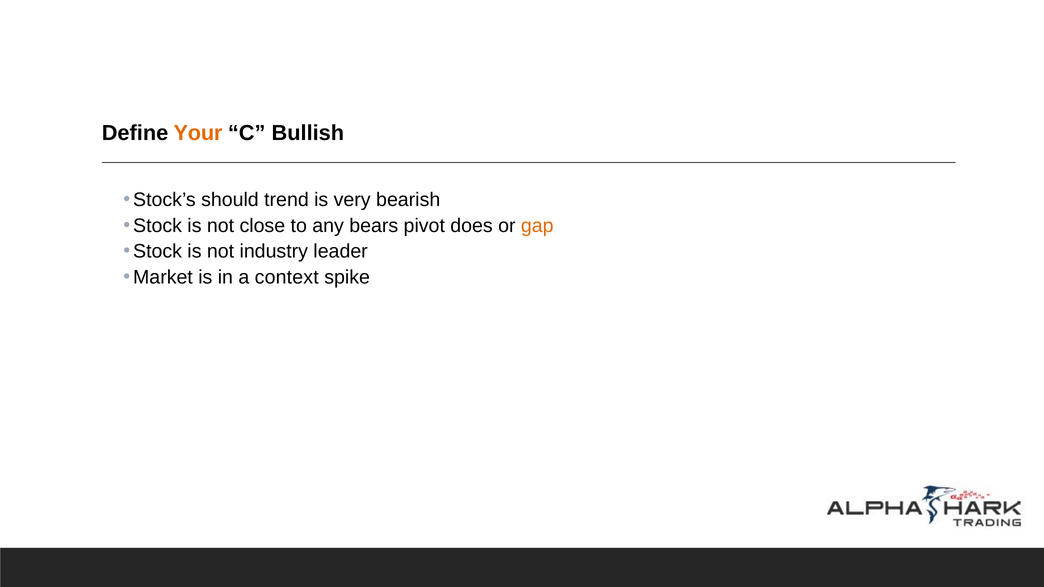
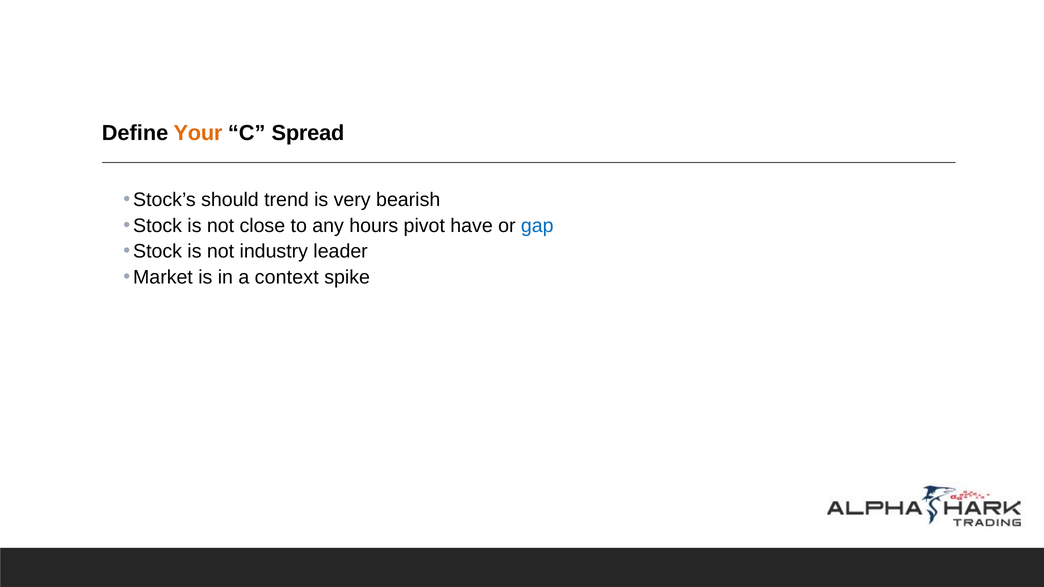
Bullish: Bullish -> Spread (308, 133)
bears: bears -> hours (374, 226)
does: does -> have (472, 226)
gap colour: orange -> blue (537, 226)
